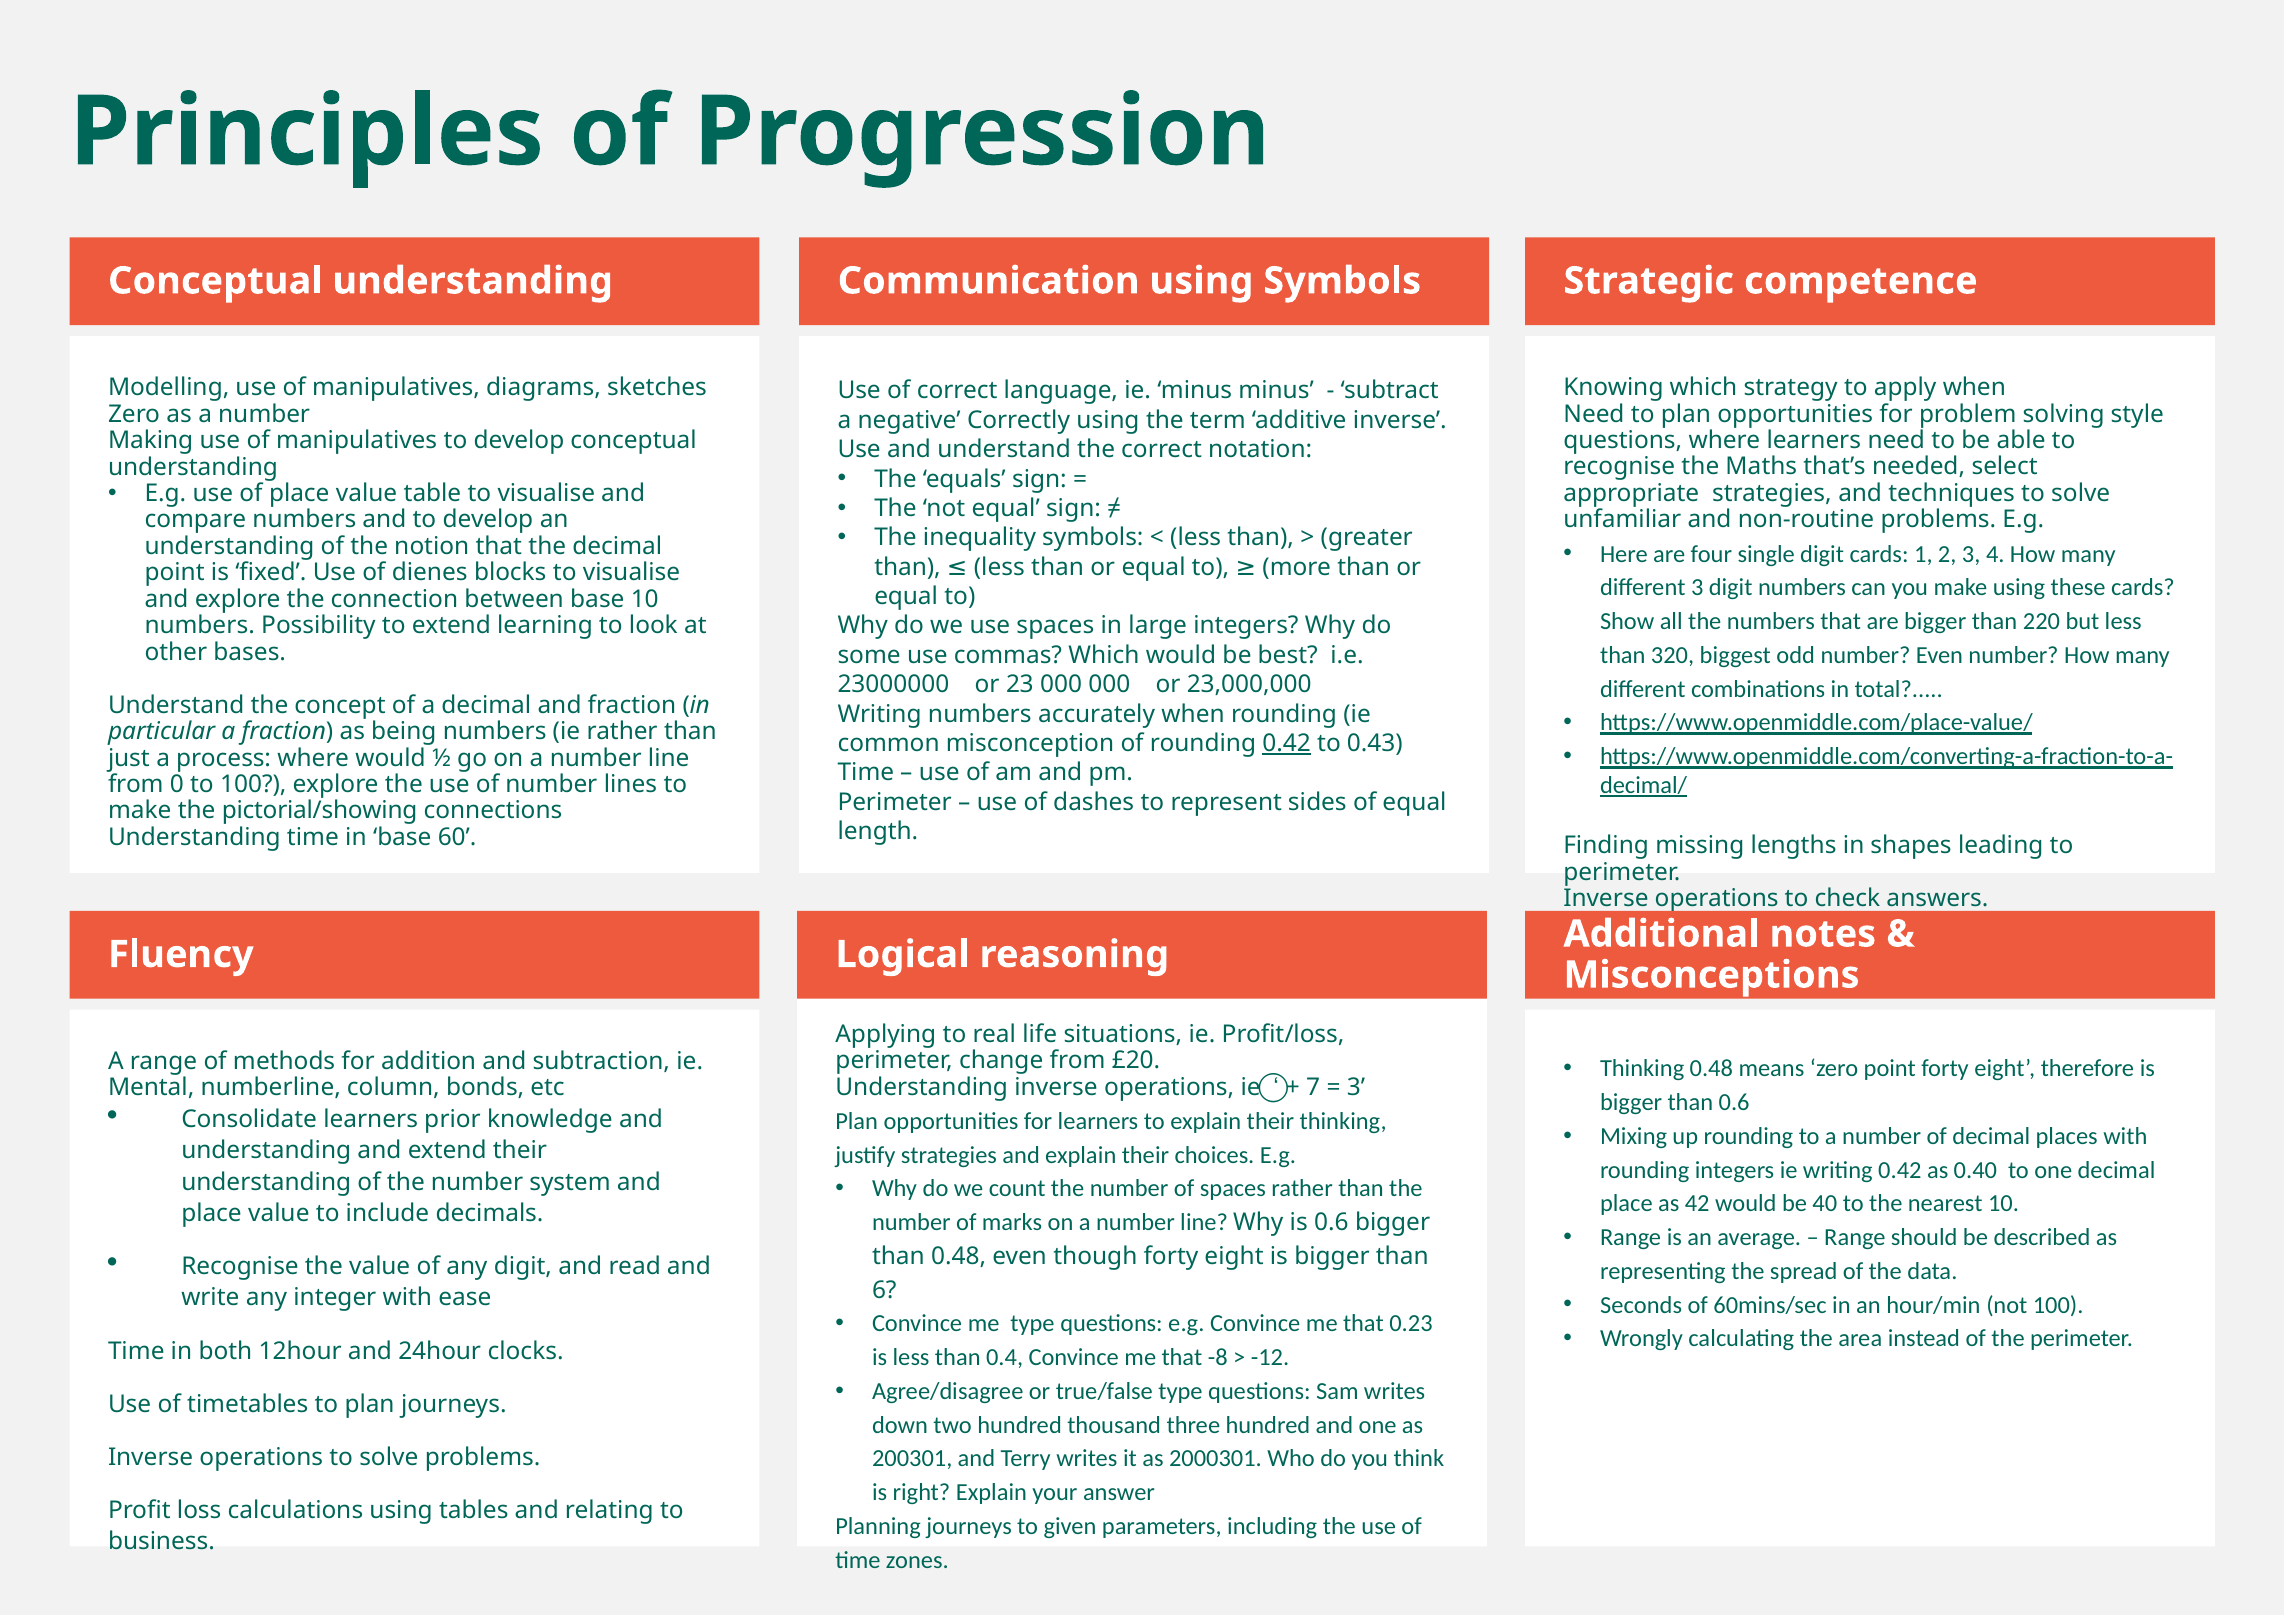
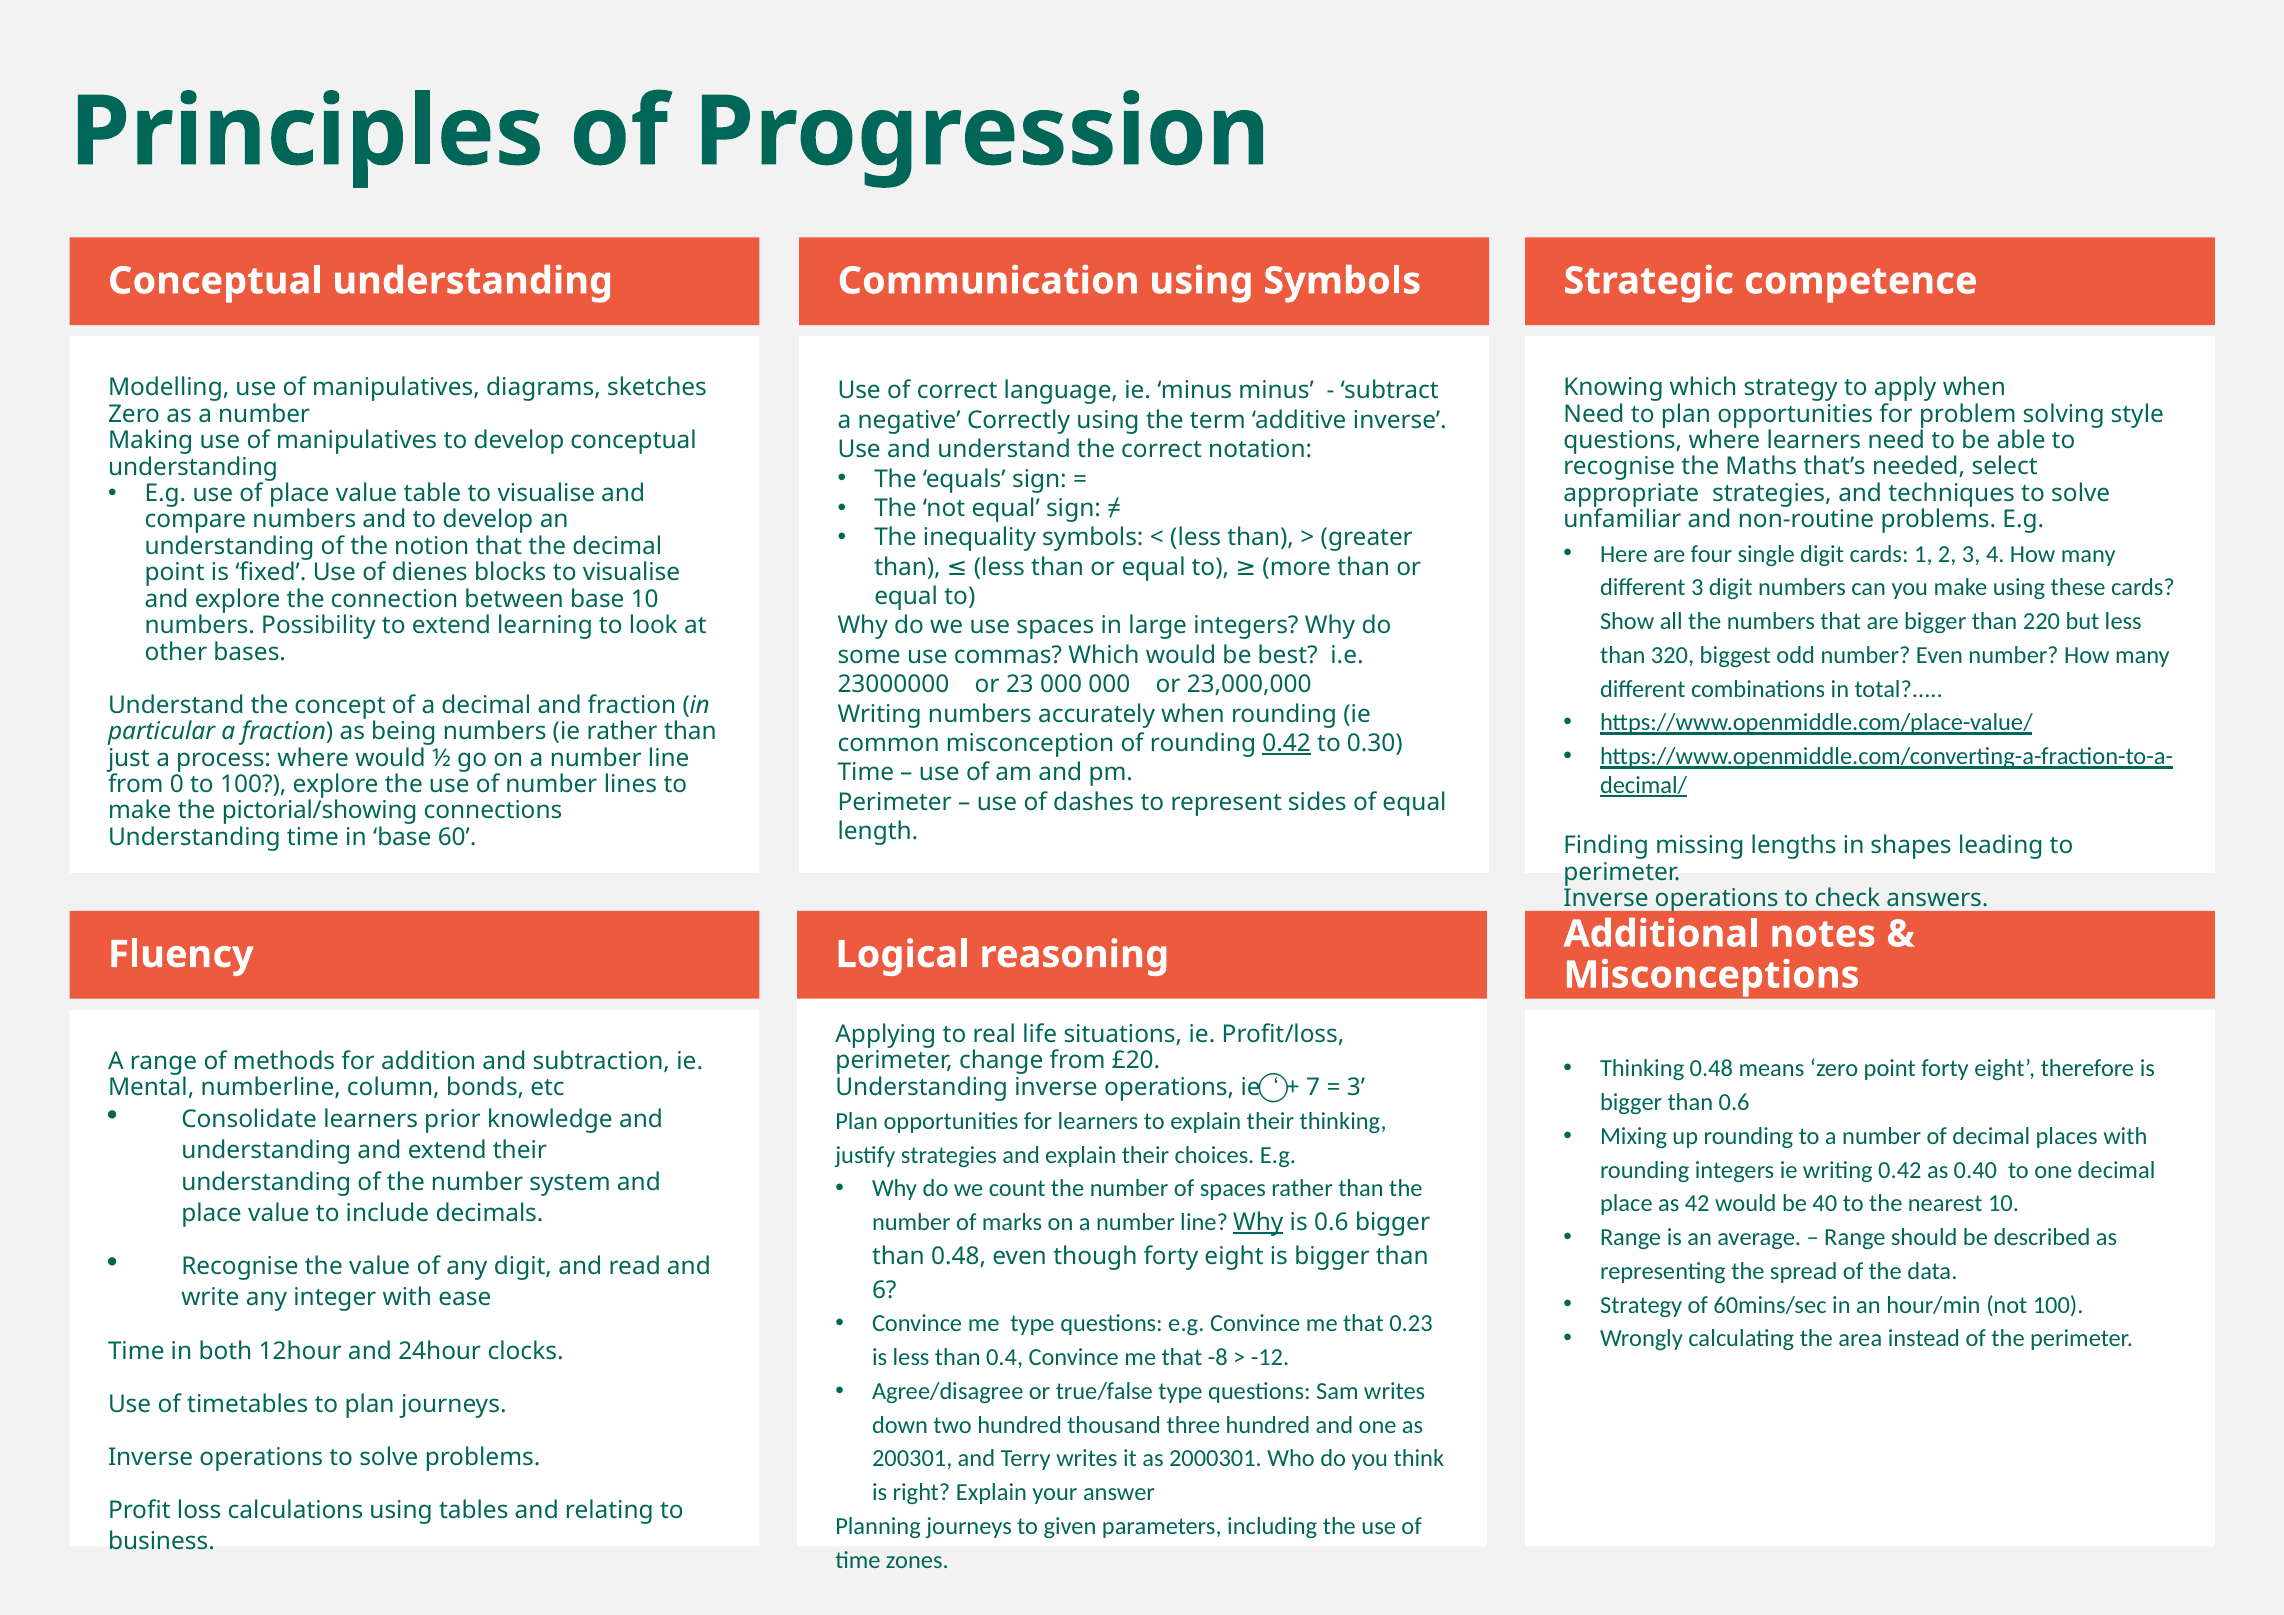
0.43: 0.43 -> 0.30 (1375, 743)
Why underline: none -> present (1258, 1222)
Seconds: Seconds -> Strategy (1641, 1305)
